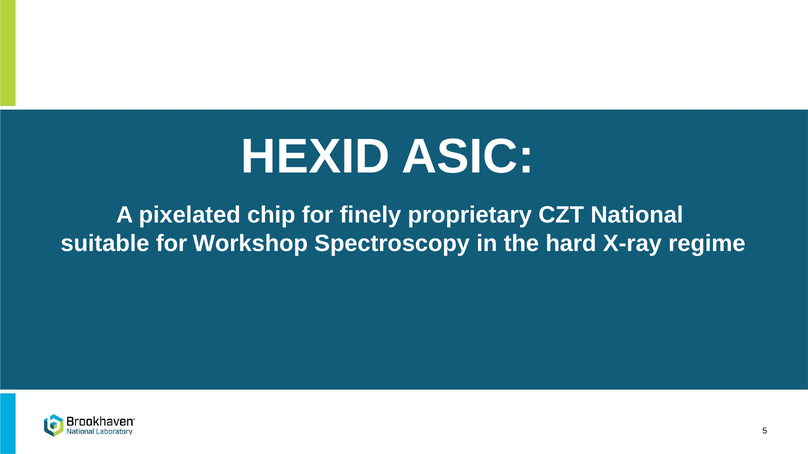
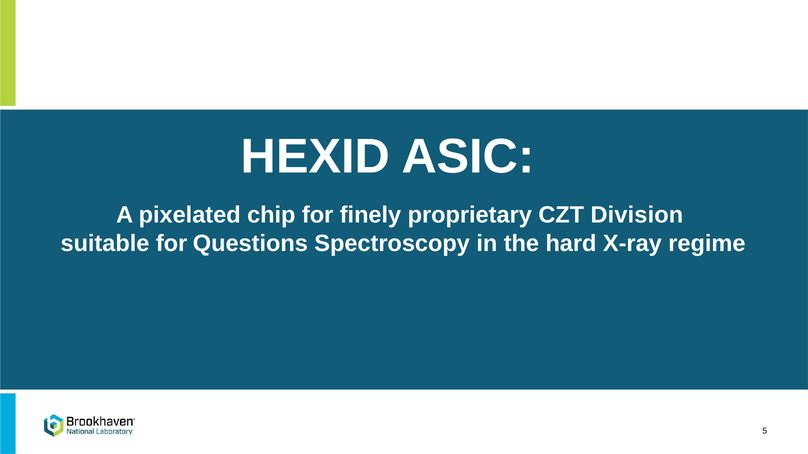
National: National -> Division (637, 215)
Workshop: Workshop -> Questions (250, 244)
